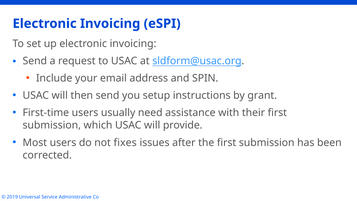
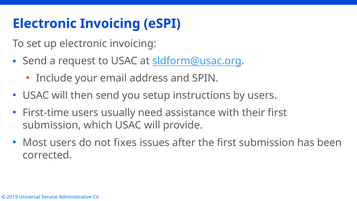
by grant: grant -> users (262, 95)
